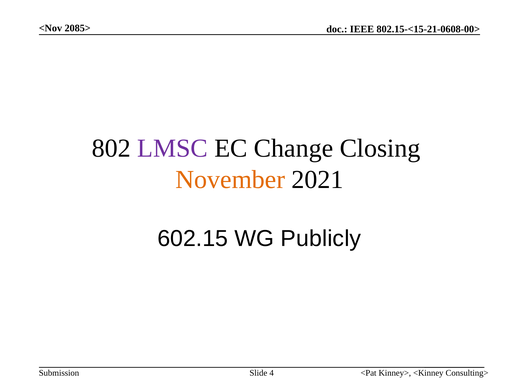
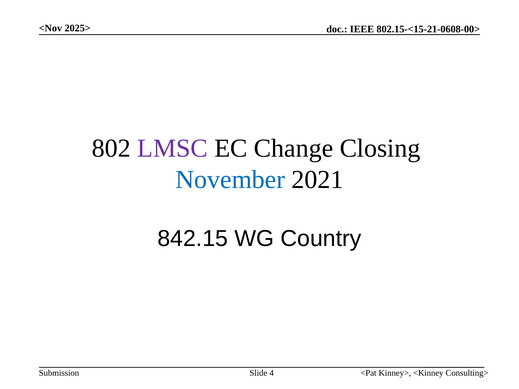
2085>: 2085> -> 2025> (78, 28)
November colour: orange -> blue (230, 180)
602.15: 602.15 -> 842.15 (193, 239)
Publicly: Publicly -> Country (321, 239)
